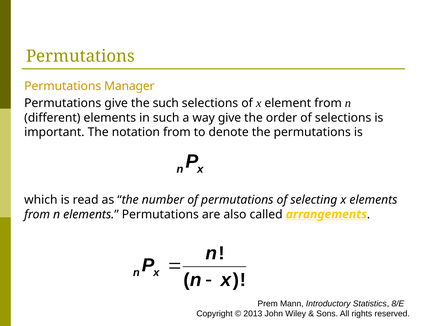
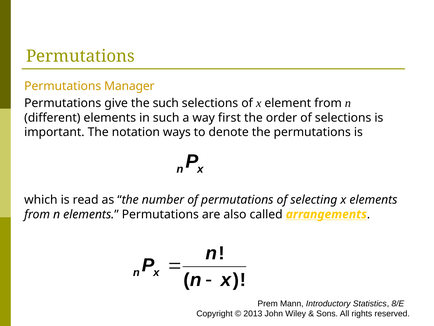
way give: give -> first (229, 118)
notation from: from -> ways (177, 132)
